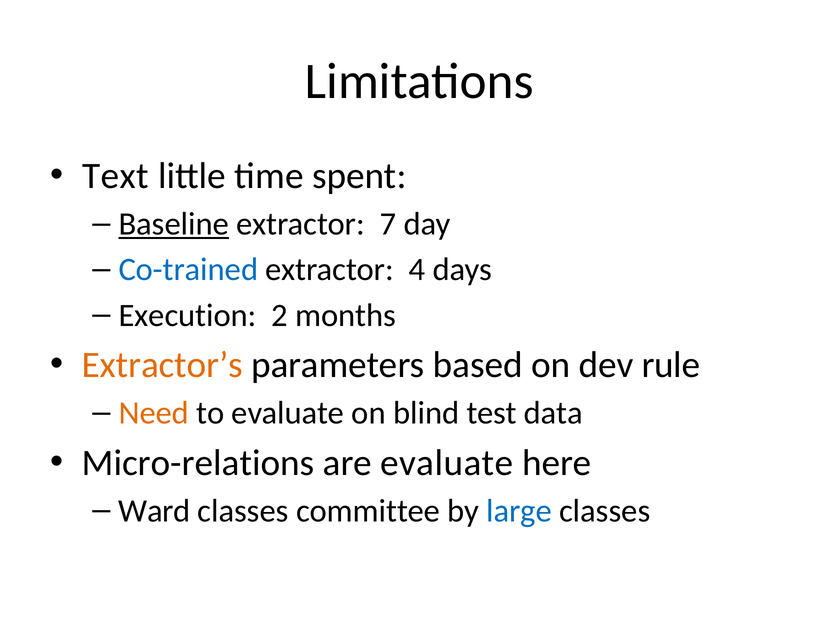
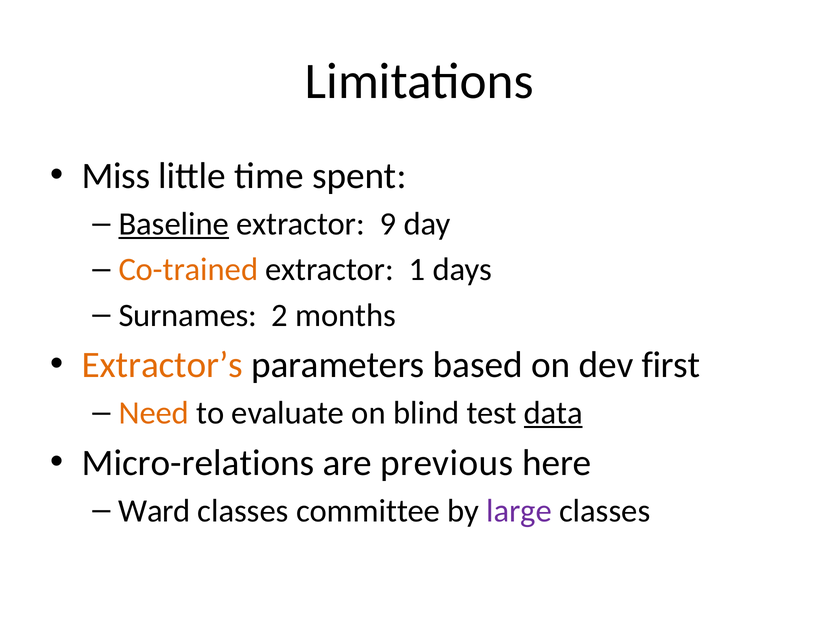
Text: Text -> Miss (116, 176)
7: 7 -> 9 (388, 224)
Co-trained colour: blue -> orange (188, 270)
4: 4 -> 1 (417, 270)
Execution: Execution -> Surnames (188, 315)
rule: rule -> first (671, 365)
data underline: none -> present (553, 413)
are evaluate: evaluate -> previous (447, 463)
large colour: blue -> purple (519, 511)
